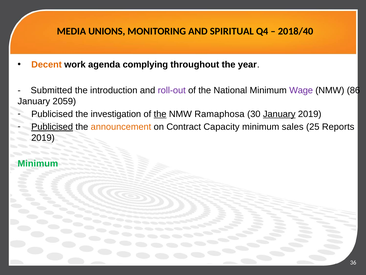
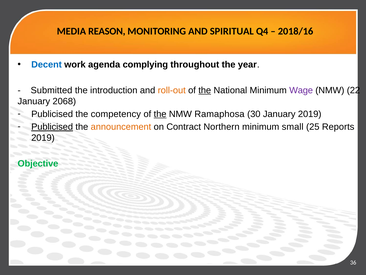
UNIONS: UNIONS -> REASON (107, 31)
2018/40: 2018/40 -> 2018/16 (296, 31)
Decent colour: orange -> blue (47, 65)
roll-out colour: purple -> orange (172, 90)
the underline: none -> present (205, 90)
86: 86 -> 22 (353, 90)
2059: 2059 -> 2068 (64, 101)
investigation: investigation -> competency (116, 114)
January underline: present -> none (279, 114)
Capacity: Capacity -> Northern (222, 127)
sales: sales -> small (293, 127)
Minimum: Minimum -> Objective (38, 163)
